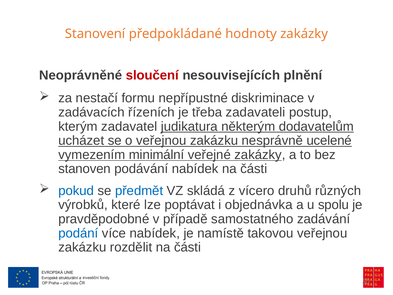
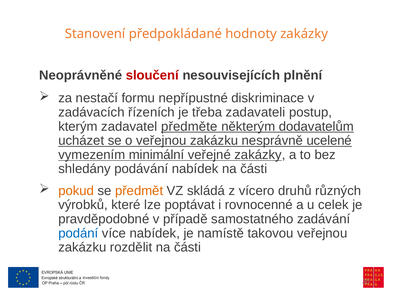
judikatura: judikatura -> předměte (189, 126)
stanoven: stanoven -> shledány (85, 169)
pokud colour: blue -> orange (76, 191)
předmět colour: blue -> orange (139, 191)
objednávka: objednávka -> rovnocenné (259, 205)
spolu: spolu -> celek (333, 205)
